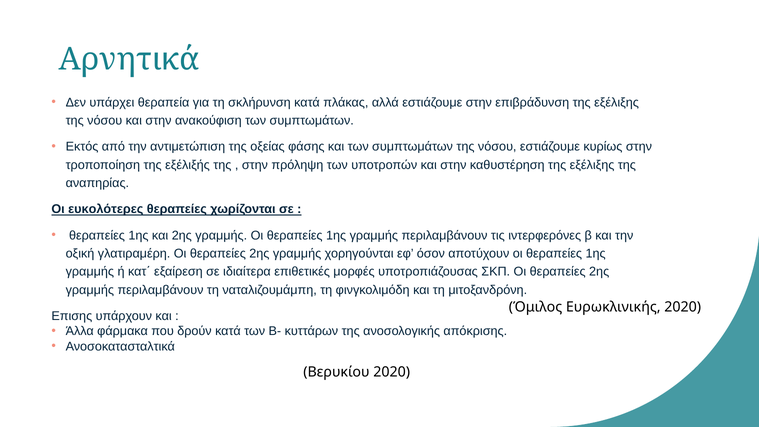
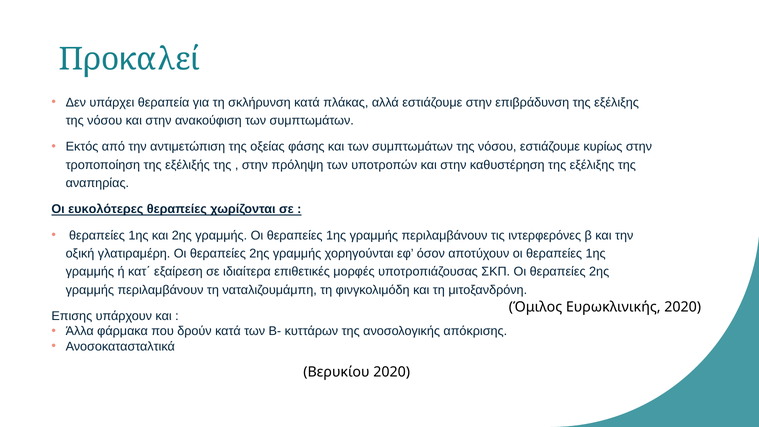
Αρνητικά: Αρνητικά -> Προκαλεί (129, 59)
